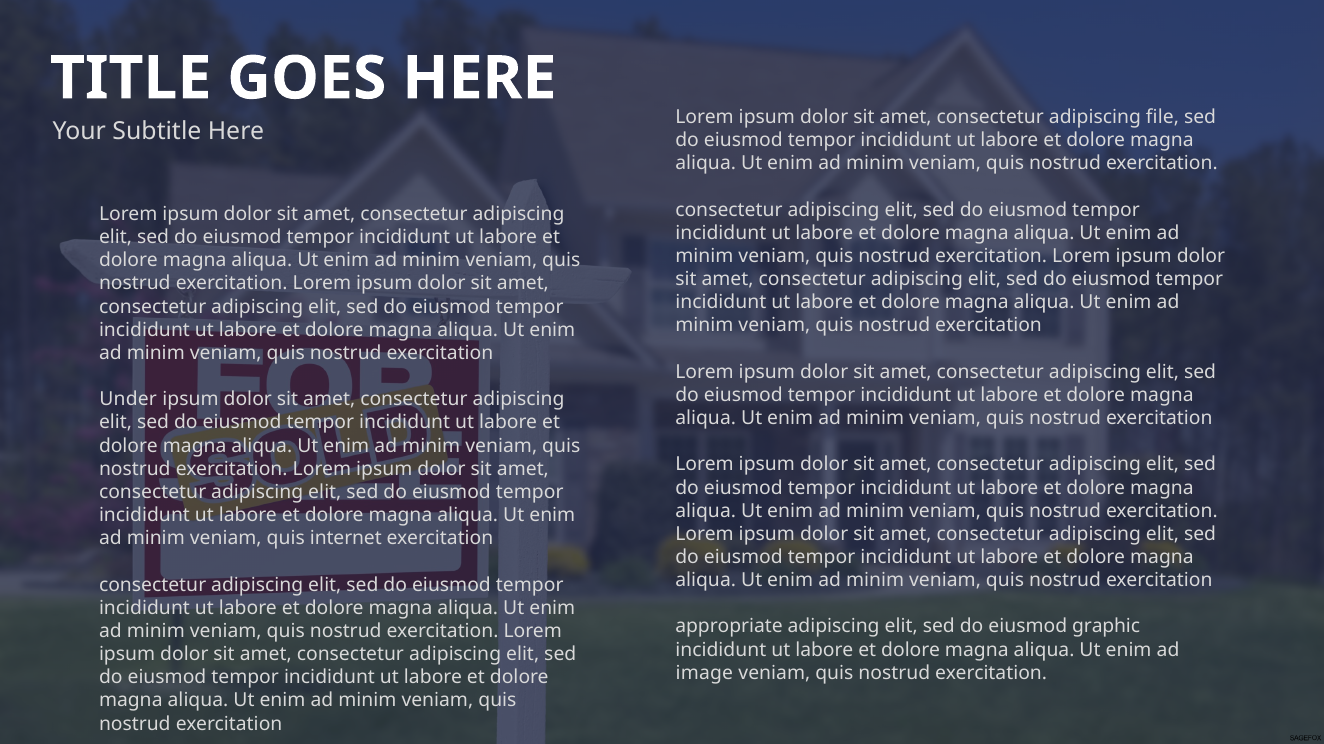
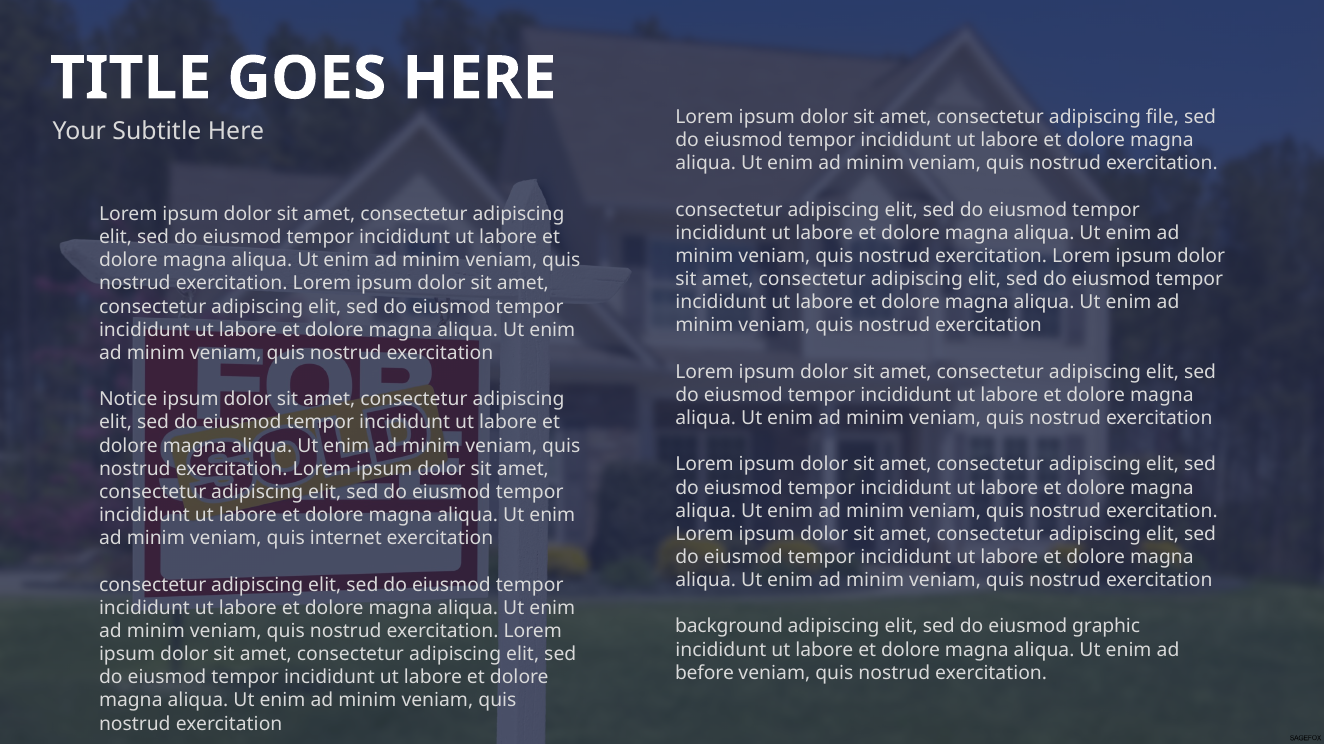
Under: Under -> Notice (128, 400)
appropriate: appropriate -> background (729, 627)
image: image -> before (705, 674)
